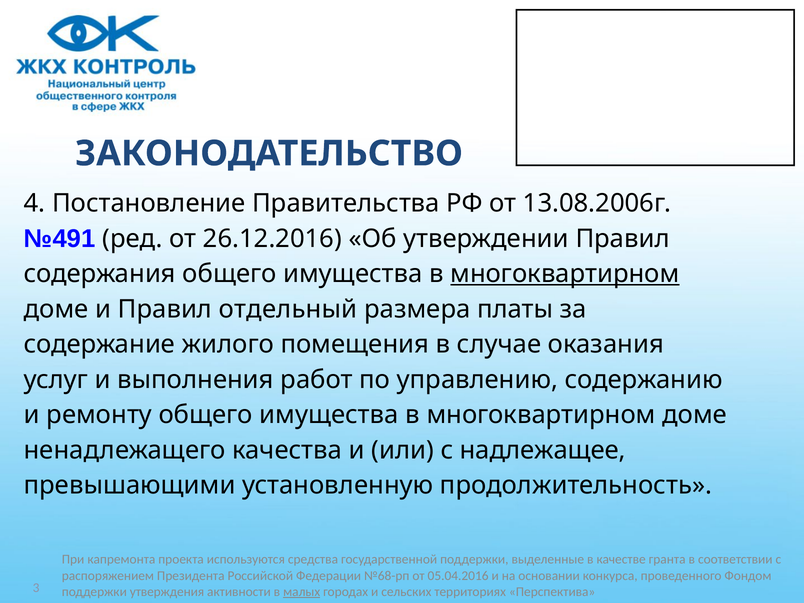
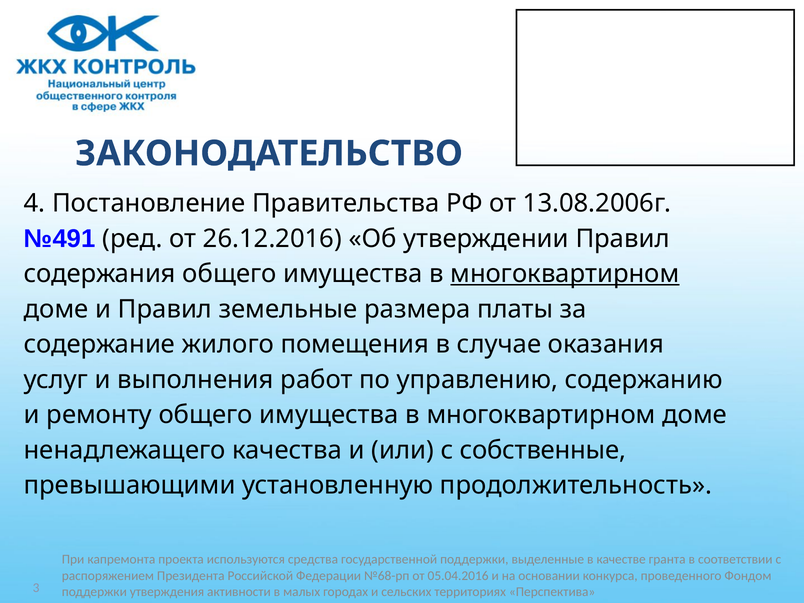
отдельный: отдельный -> земельные (288, 309)
надлежащее: надлежащее -> собственные (543, 450)
малых underline: present -> none (302, 592)
